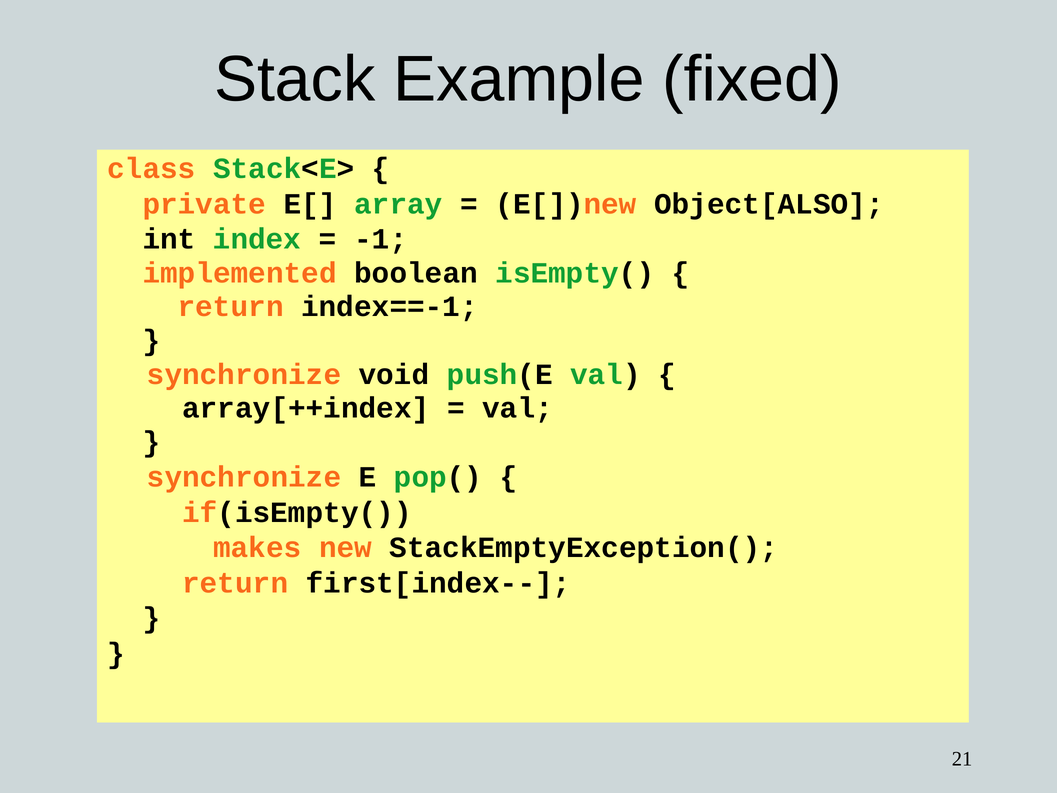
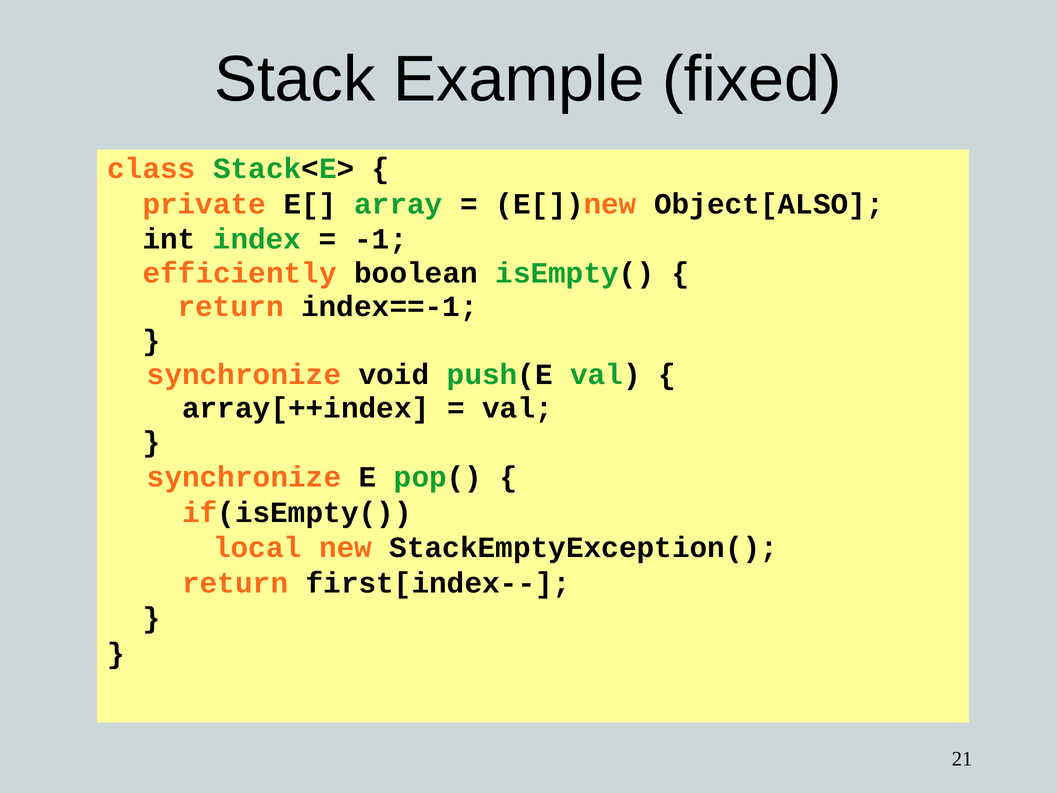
implemented: implemented -> efficiently (240, 273)
makes: makes -> local (257, 547)
